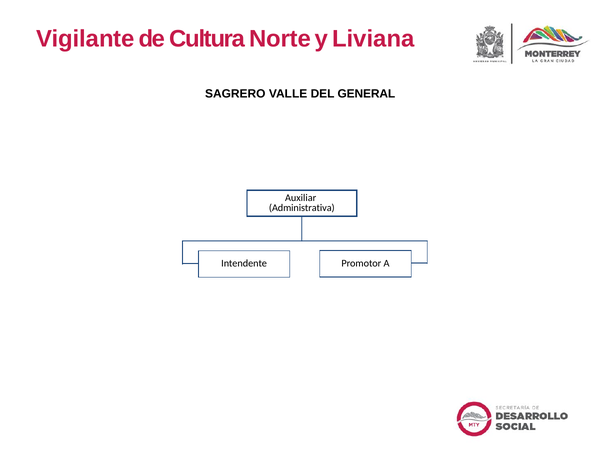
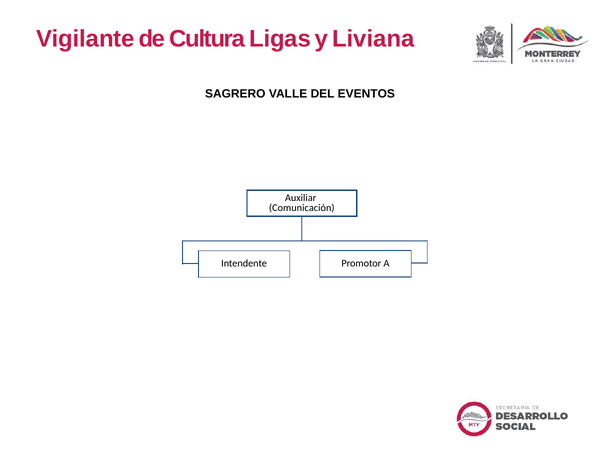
Norte: Norte -> Ligas (280, 39)
GENERAL: GENERAL -> EVENTOS (366, 94)
Administrativa: Administrativa -> Comunicación (302, 208)
